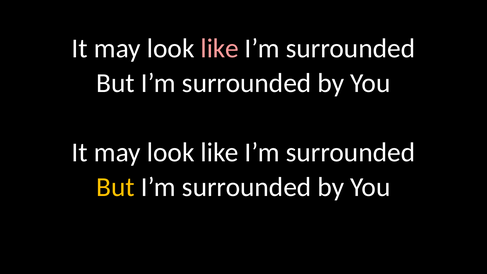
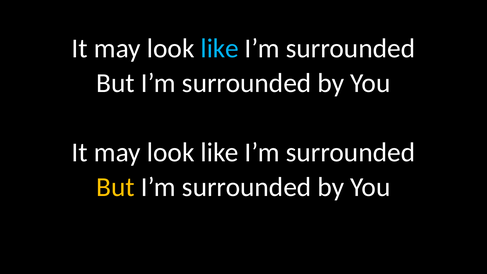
like colour: pink -> light blue (220, 48)
